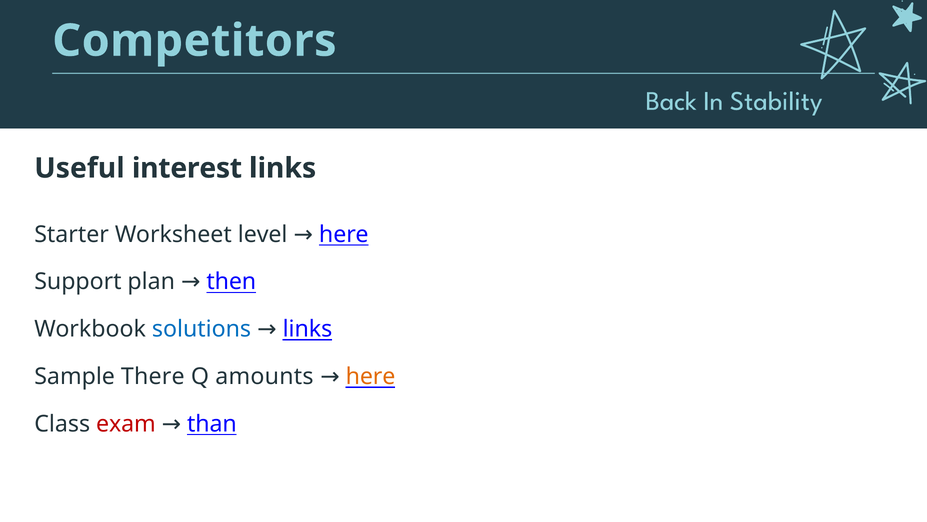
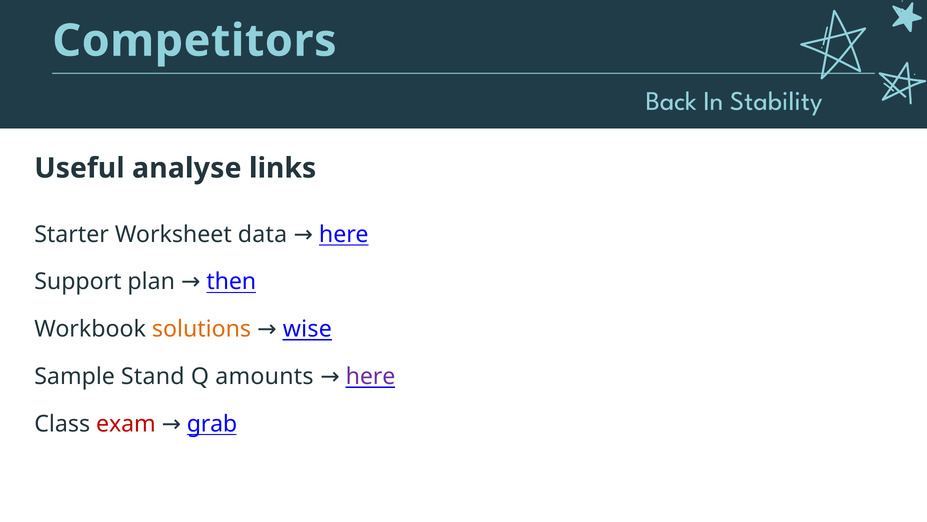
interest: interest -> analyse (187, 168)
level: level -> data (263, 234)
solutions colour: blue -> orange (202, 329)
links: links -> wise (307, 329)
There: There -> Stand (153, 376)
here colour: orange -> purple (371, 376)
than: than -> grab (212, 424)
